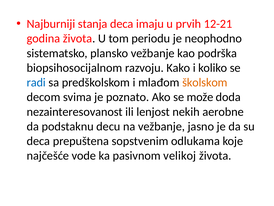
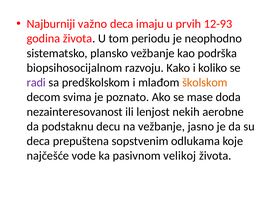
stanja: stanja -> važno (93, 24)
12-21: 12-21 -> 12-93 (218, 24)
radi colour: blue -> purple (36, 82)
može: može -> mase (200, 97)
